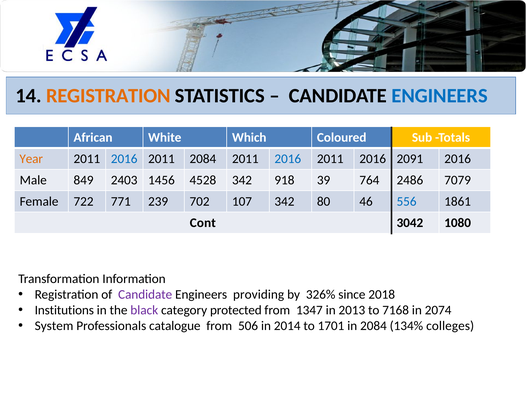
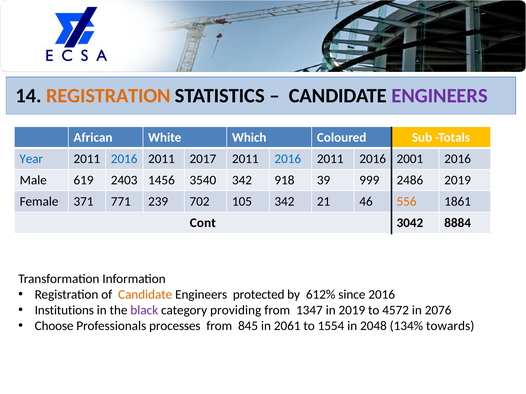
ENGINEERS colour: blue -> purple (440, 96)
Year colour: orange -> blue (31, 159)
2011 2084: 2084 -> 2017 (203, 159)
2091: 2091 -> 2001 (410, 159)
849: 849 -> 619 (84, 180)
4528: 4528 -> 3540 (203, 180)
764: 764 -> 999 (369, 180)
2486 7079: 7079 -> 2019 (458, 180)
722: 722 -> 371 (84, 202)
107: 107 -> 105 (242, 202)
80: 80 -> 21 (324, 202)
556 colour: blue -> orange (407, 202)
1080: 1080 -> 8884 (458, 223)
Candidate colour: purple -> orange (145, 295)
providing: providing -> protected (259, 295)
326%: 326% -> 612% (321, 295)
since 2018: 2018 -> 2016 (382, 295)
protected: protected -> providing (236, 311)
in 2013: 2013 -> 2019 (352, 311)
7168: 7168 -> 4572 (396, 311)
2074: 2074 -> 2076 (438, 311)
System: System -> Choose (54, 326)
catalogue: catalogue -> processes (175, 326)
506: 506 -> 845 (248, 326)
2014: 2014 -> 2061 (287, 326)
1701: 1701 -> 1554 (331, 326)
in 2084: 2084 -> 2048 (373, 326)
colleges: colleges -> towards (450, 326)
